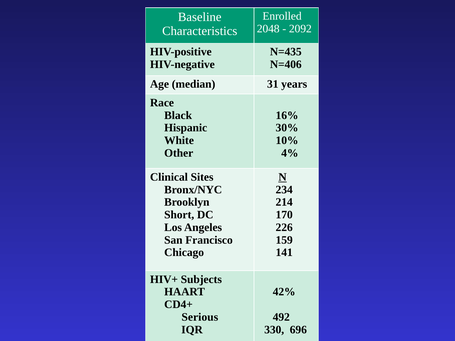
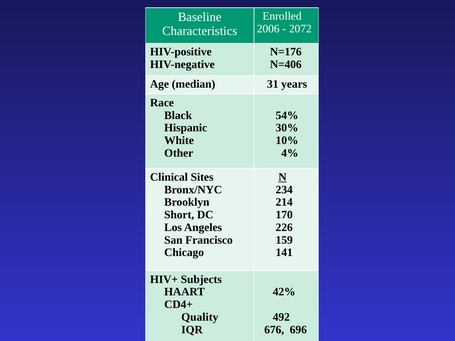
2048: 2048 -> 2006 (268, 29)
2092: 2092 -> 2072 (300, 29)
N=435: N=435 -> N=176 (286, 52)
16%: 16% -> 54% (287, 115)
Serious: Serious -> Quality (200, 317)
330: 330 -> 676 (274, 330)
